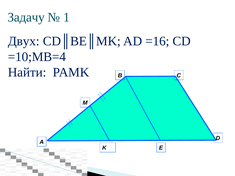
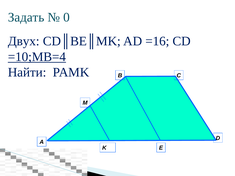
Задачу: Задачу -> Задать (26, 17)
1: 1 -> 0 (67, 17)
=10;MB=4 underline: none -> present (37, 57)
